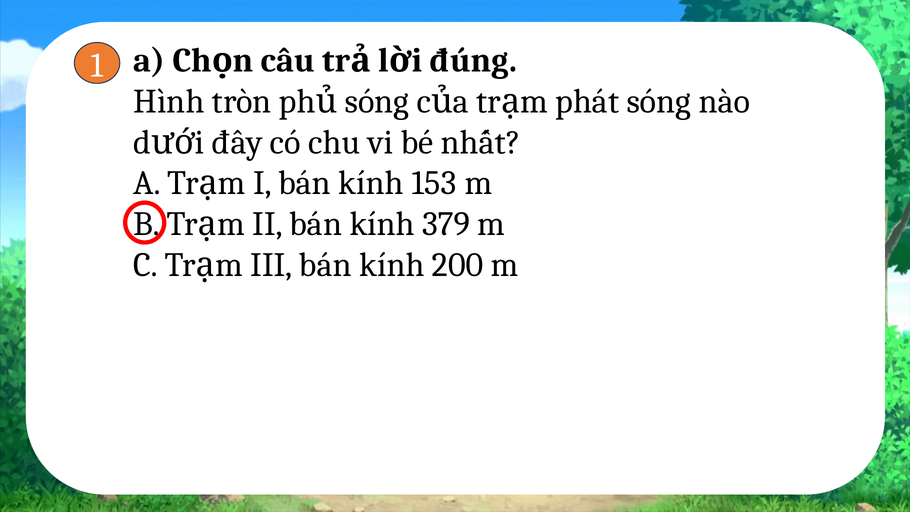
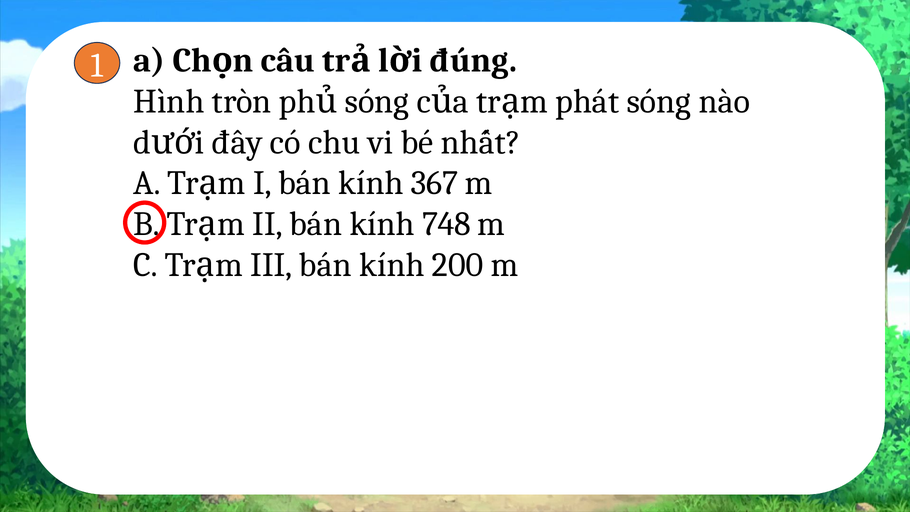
153: 153 -> 367 (435, 183)
379: 379 -> 748 (446, 224)
